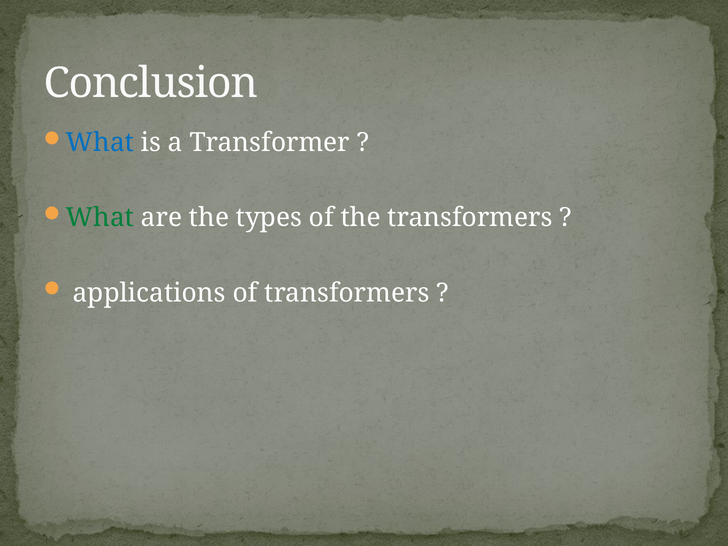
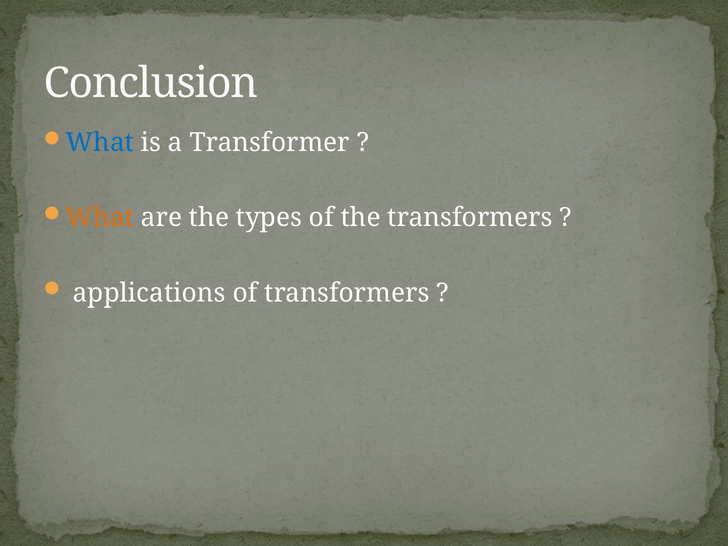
What colour: green -> orange (100, 218)
